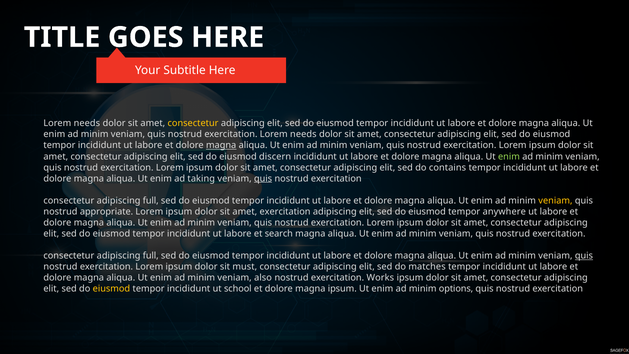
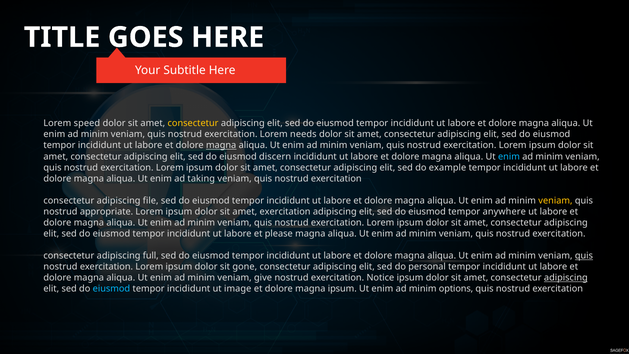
needs: needs -> speed (87, 123)
enim colour: light green -> light blue (509, 156)
contains: contains -> example (448, 167)
quis underline: present -> none (263, 178)
full: full -> file (151, 200)
search: search -> please (279, 233)
must: must -> gone (245, 267)
matches: matches -> personal (427, 267)
also: also -> give (263, 278)
Works: Works -> Notice (380, 278)
adipiscing underline: none -> present (566, 278)
eiusmod colour: yellow -> light blue (111, 289)
school: school -> image (238, 289)
